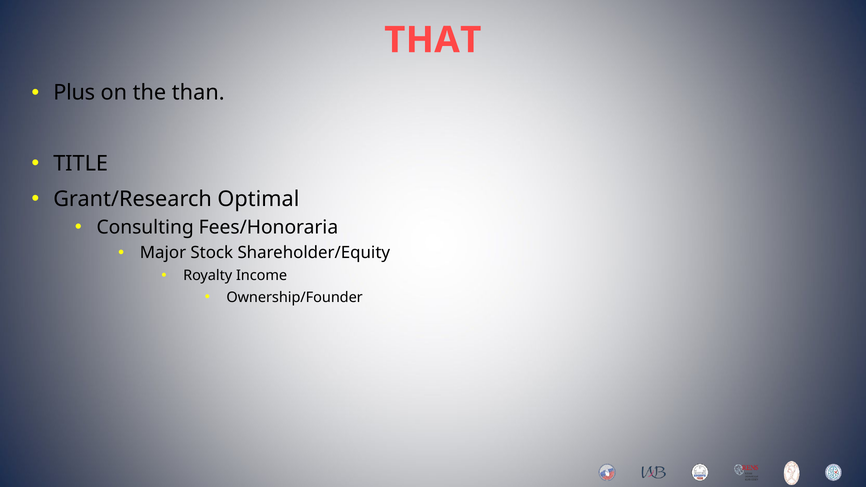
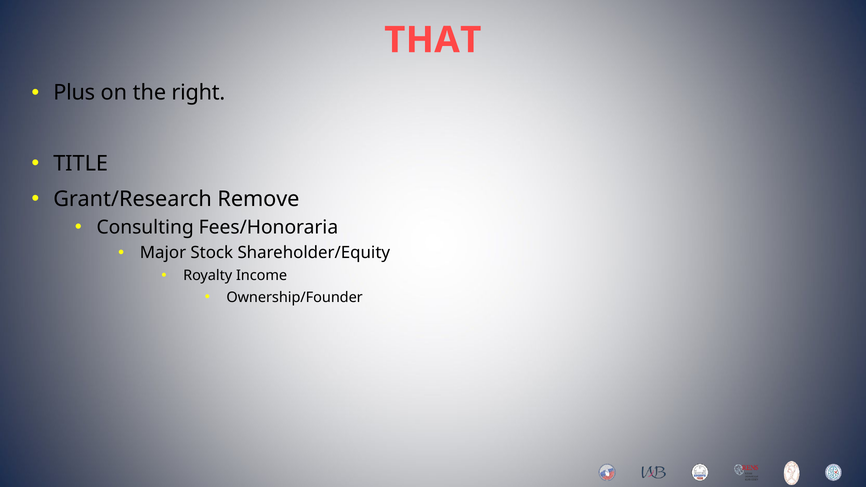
than: than -> right (198, 93)
Optimal: Optimal -> Remove (258, 199)
